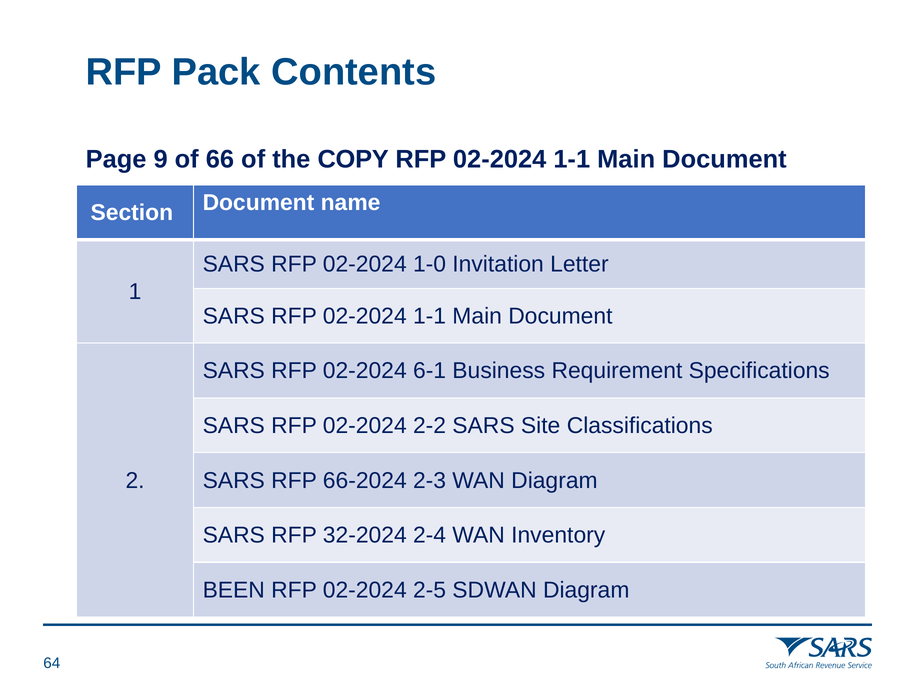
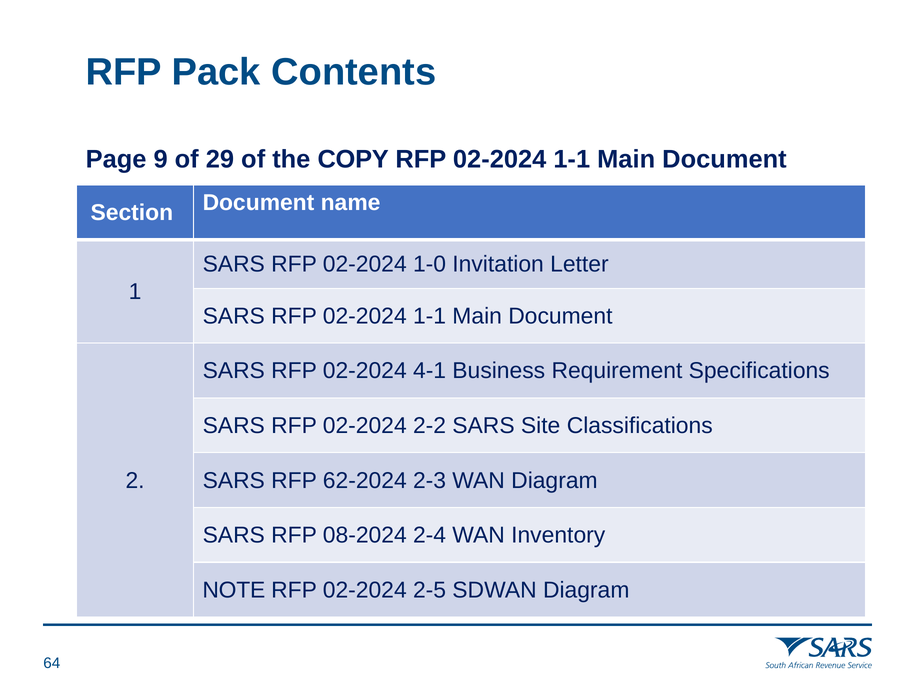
66: 66 -> 29 (220, 159)
6-1: 6-1 -> 4-1 (430, 370)
66-2024: 66-2024 -> 62-2024 (365, 480)
32-2024: 32-2024 -> 08-2024 (365, 535)
BEEN: BEEN -> NOTE (234, 589)
